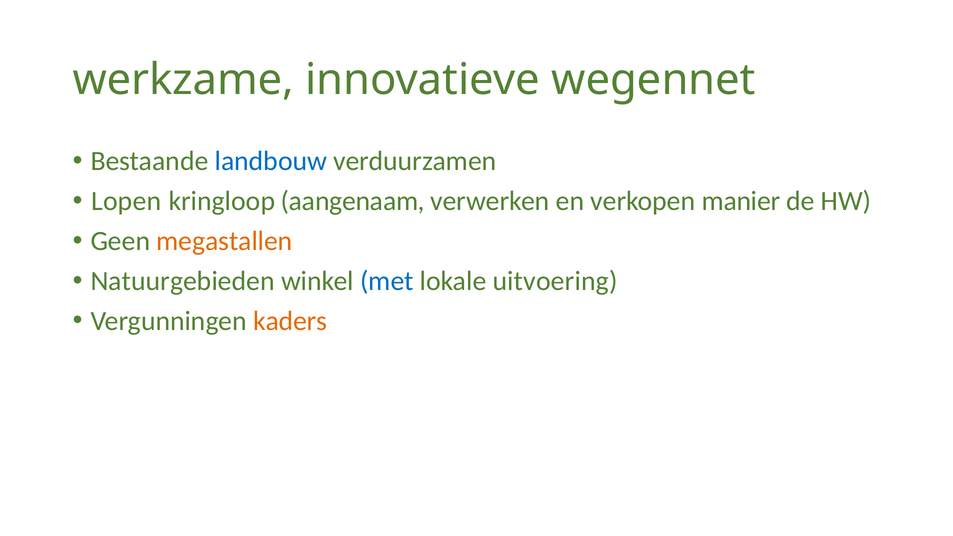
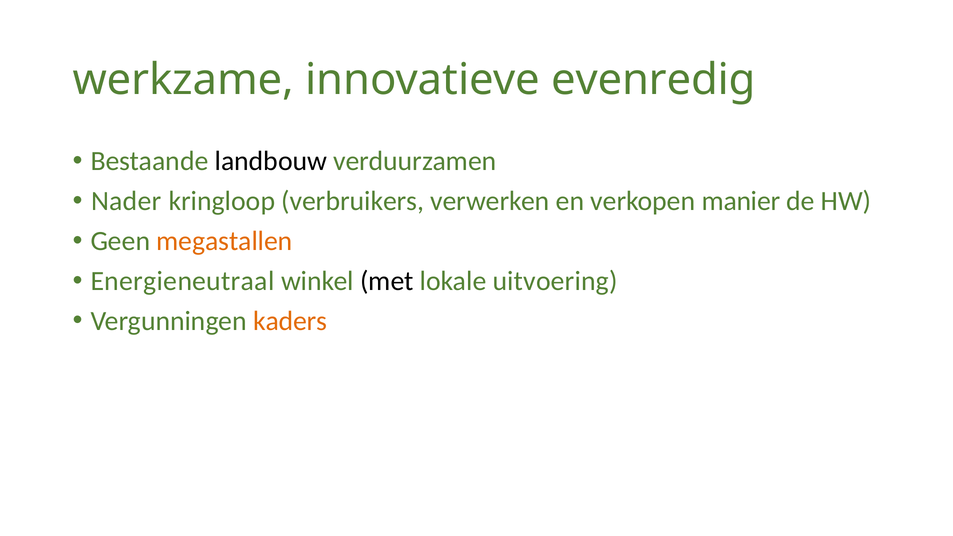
wegennet: wegennet -> evenredig (654, 80)
landbouw colour: blue -> black (271, 161)
Lopen: Lopen -> Nader (126, 201)
aangenaam: aangenaam -> verbruikers (353, 201)
Natuurgebieden: Natuurgebieden -> Energieneutraal (183, 281)
met colour: blue -> black (387, 281)
